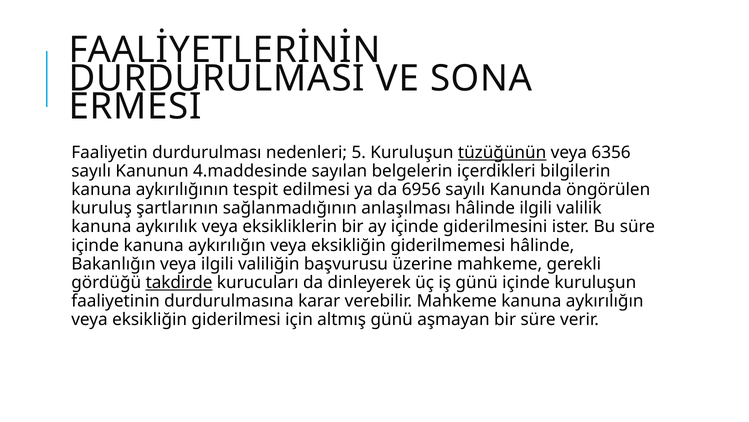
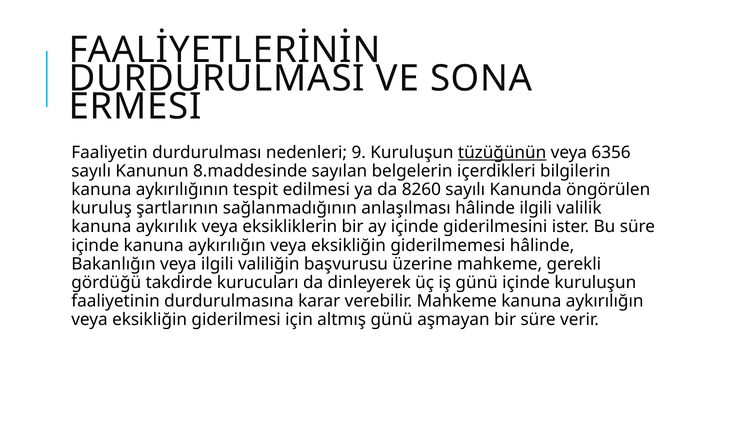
5: 5 -> 9 (359, 152)
4.maddesinde: 4.maddesinde -> 8.maddesinde (250, 171)
6956: 6956 -> 8260 (421, 189)
takdirde underline: present -> none (179, 282)
